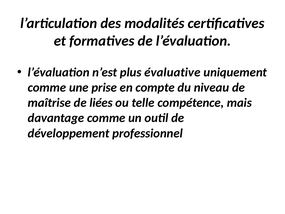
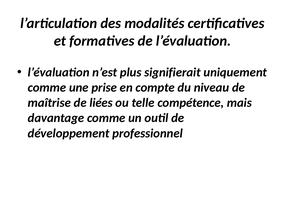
évaluative: évaluative -> signifierait (172, 72)
